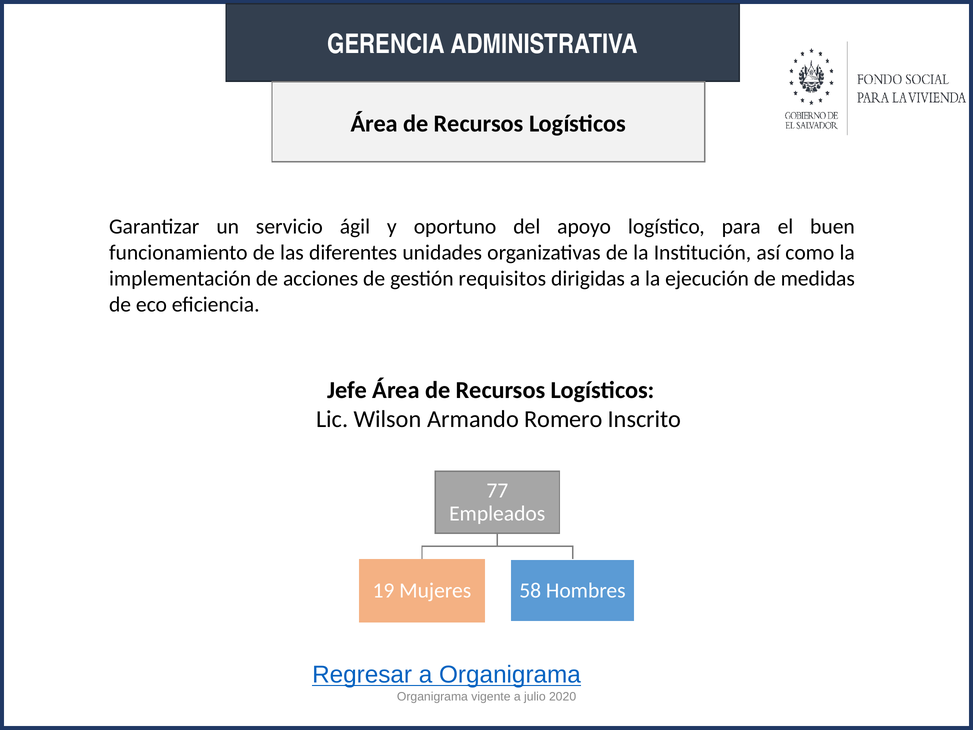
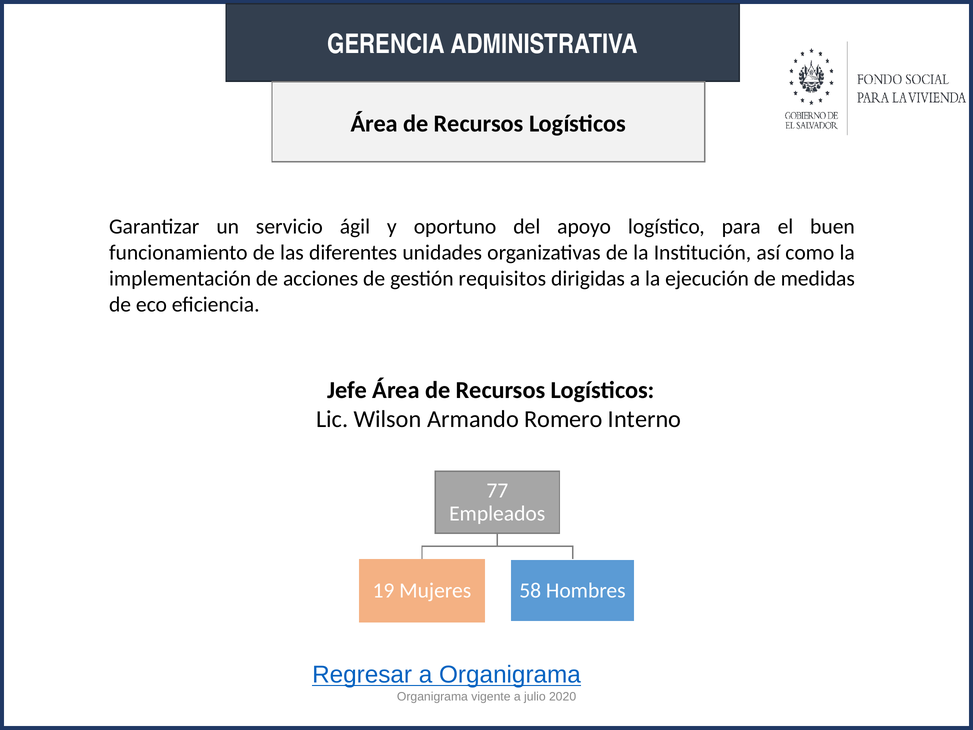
Inscrito: Inscrito -> Interno (645, 419)
